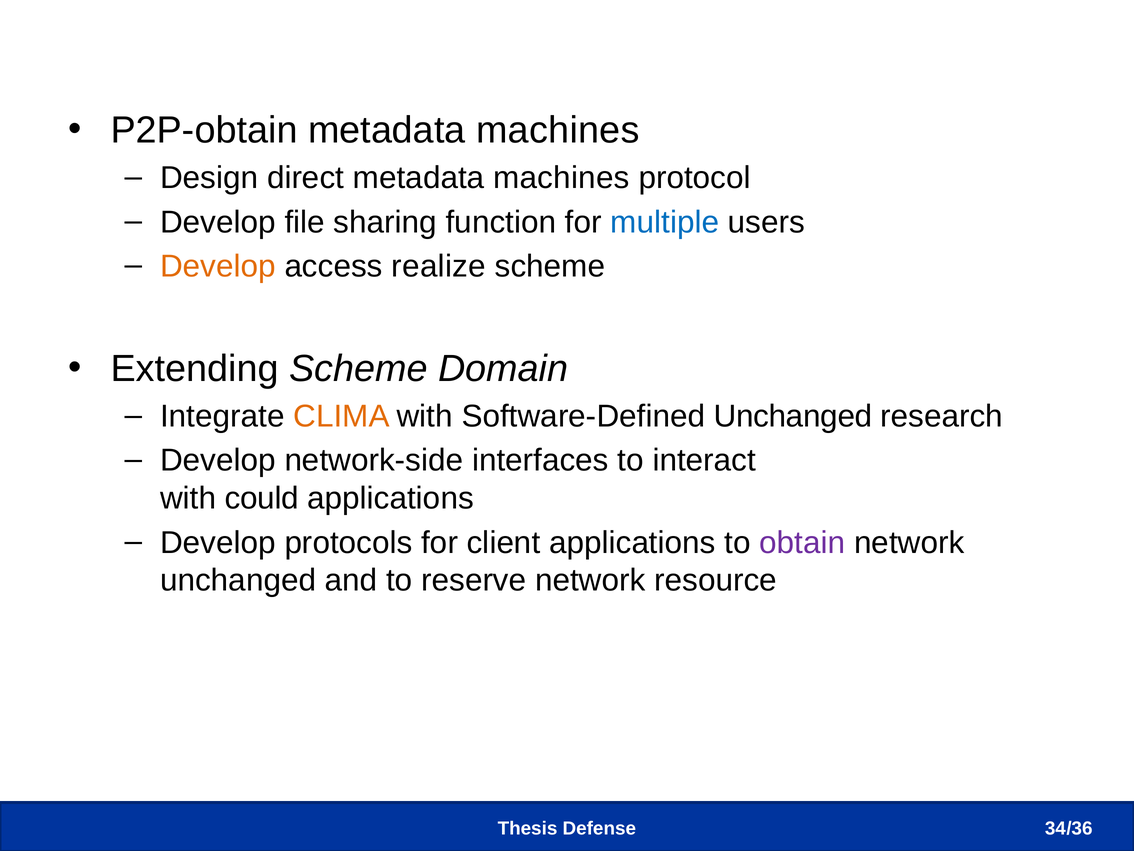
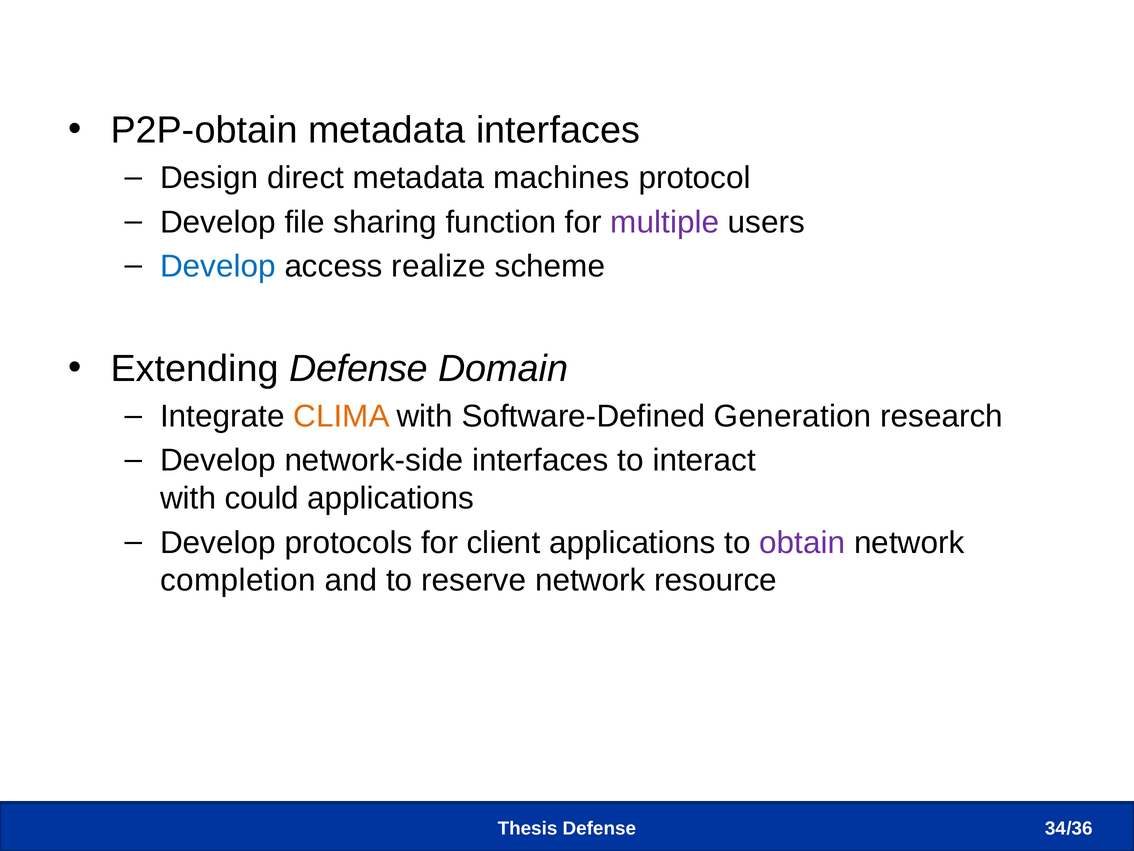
machines: machines -> interfaces (558, 130)
multiple colour: blue -> purple (665, 222)
Develop colour: orange -> blue (218, 266)
Extending Scheme: Scheme -> Defense (359, 369)
Software-Defined Unchanged: Unchanged -> Generation (793, 416)
unchanged: unchanged -> completion (238, 580)
